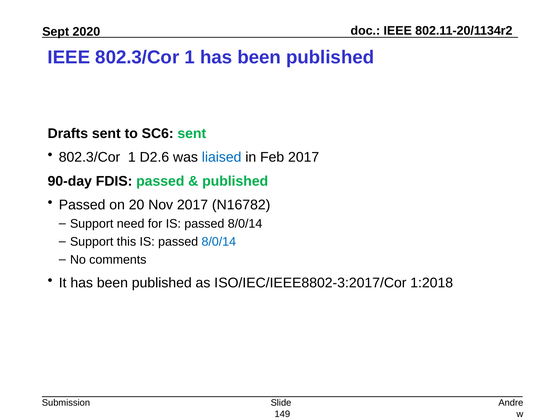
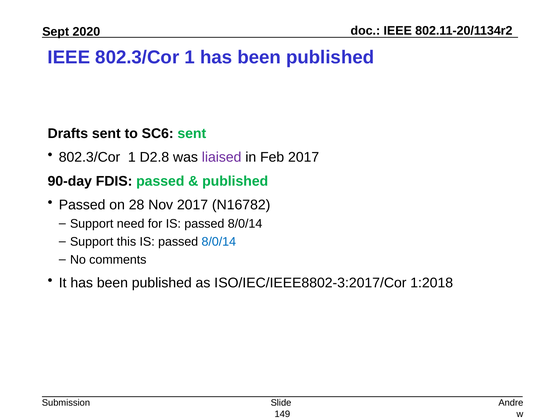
D2.6: D2.6 -> D2.8 (154, 157)
liaised colour: blue -> purple (222, 157)
20: 20 -> 28 (137, 205)
